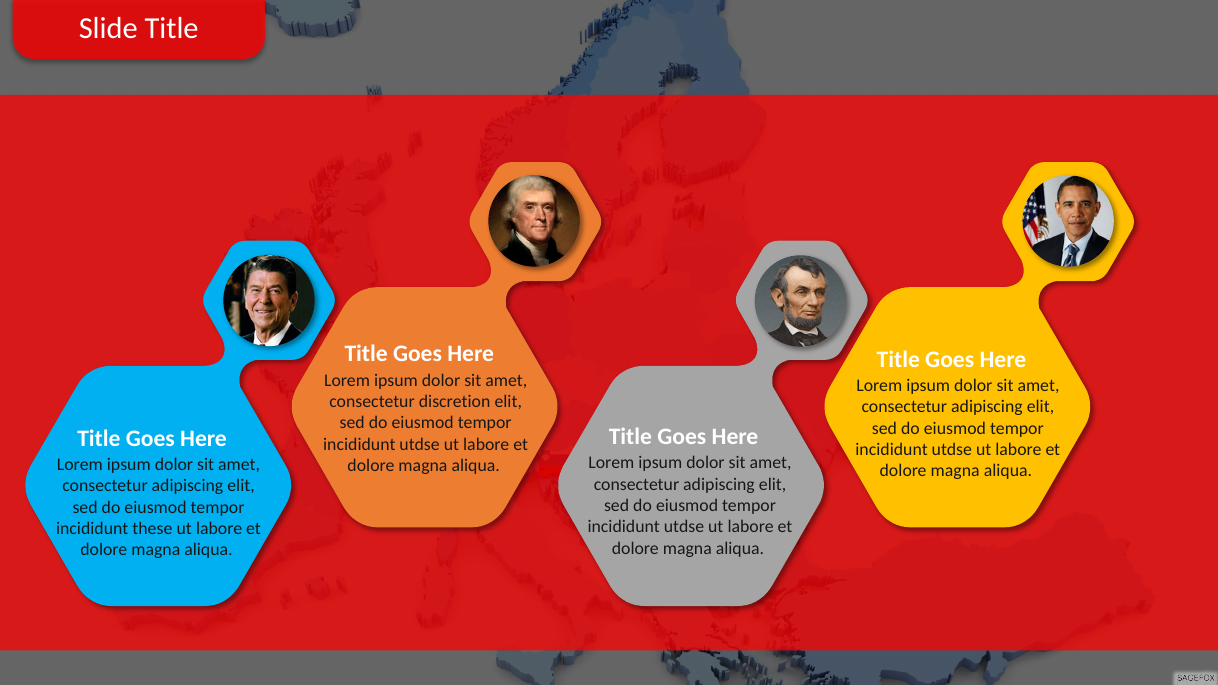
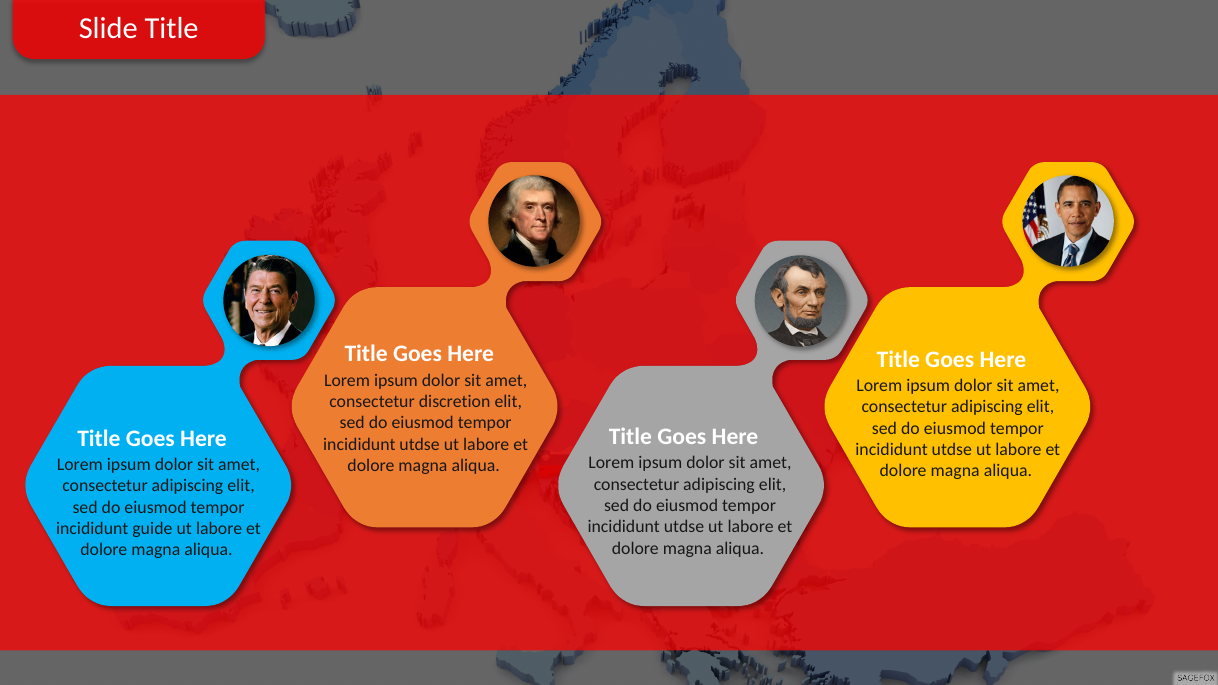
these: these -> guide (152, 529)
